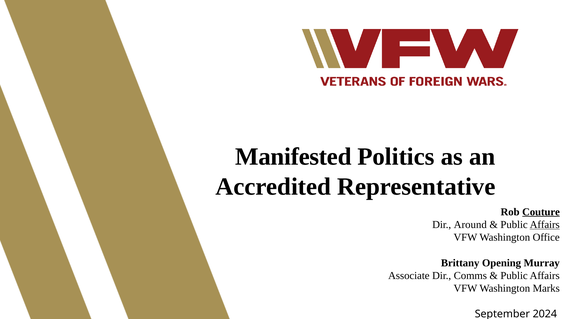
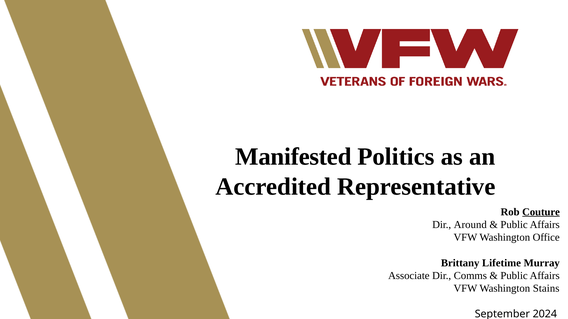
Affairs underline: present -> none (545, 225)
Opening: Opening -> Lifetime (502, 263)
Marks: Marks -> Stains (546, 289)
